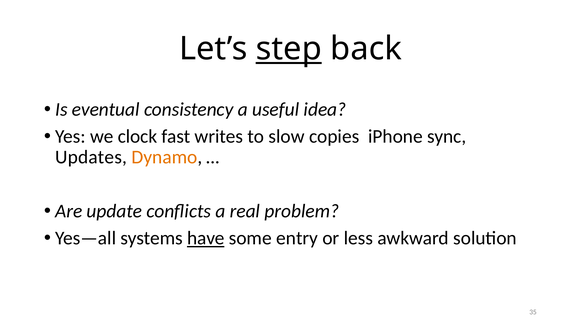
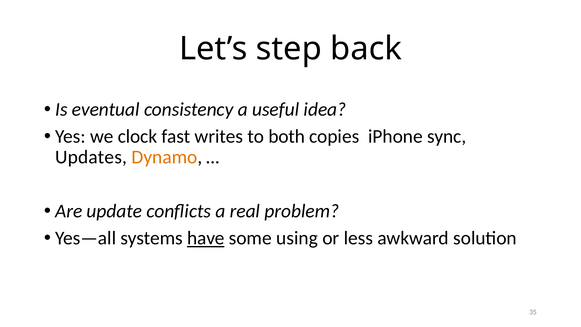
step underline: present -> none (289, 49)
slow: slow -> both (287, 136)
entry: entry -> using (297, 238)
